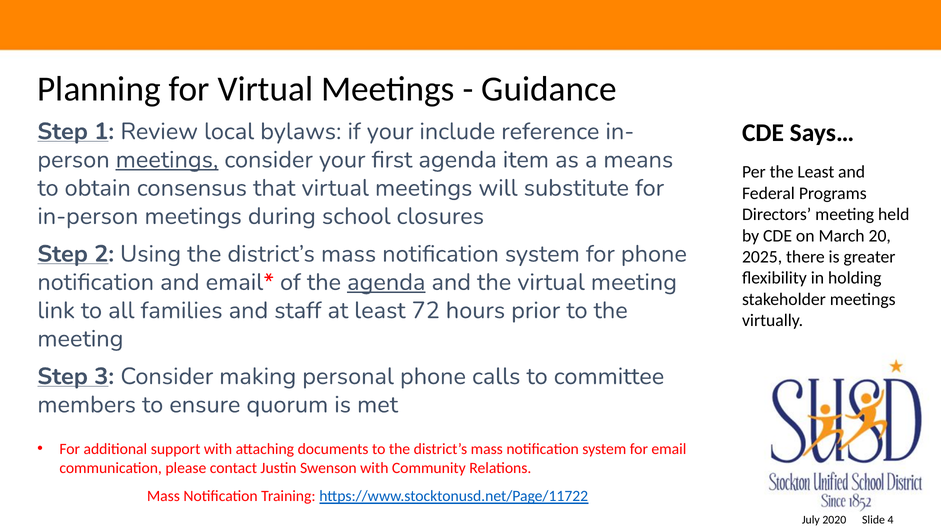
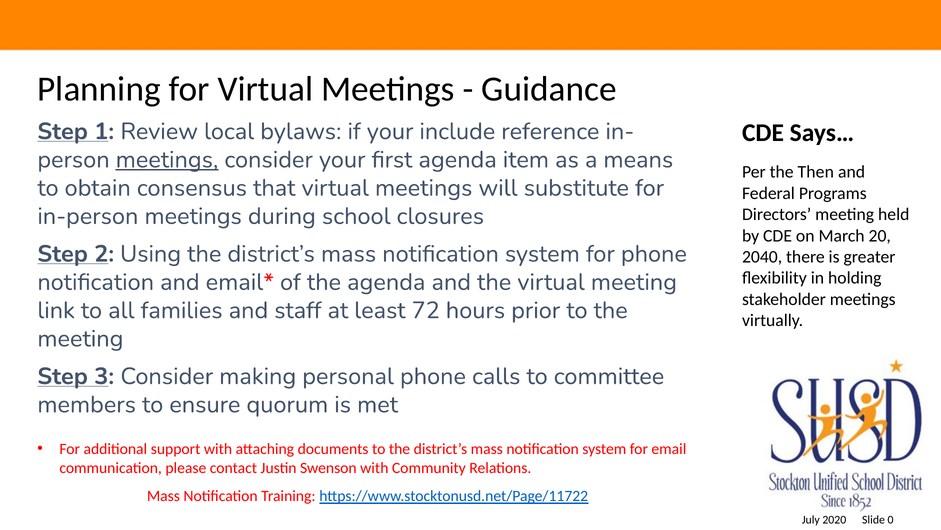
the Least: Least -> Then (816, 172)
2025: 2025 -> 2040 (762, 257)
agenda underline: present -> none (386, 282)
4: 4 -> 0 (891, 519)
